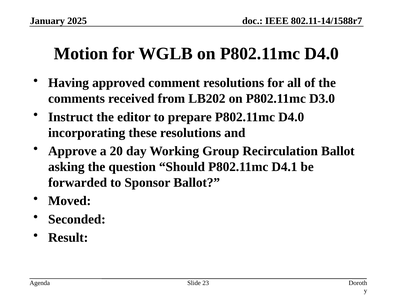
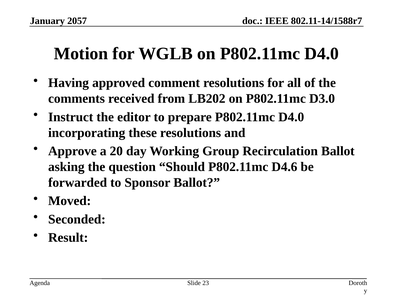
2025: 2025 -> 2057 (77, 21)
D4.1: D4.1 -> D4.6 (284, 167)
